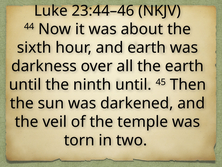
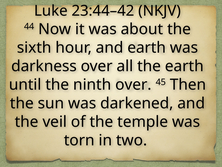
23:44–46: 23:44–46 -> 23:44–42 (103, 11)
ninth until: until -> over (133, 84)
